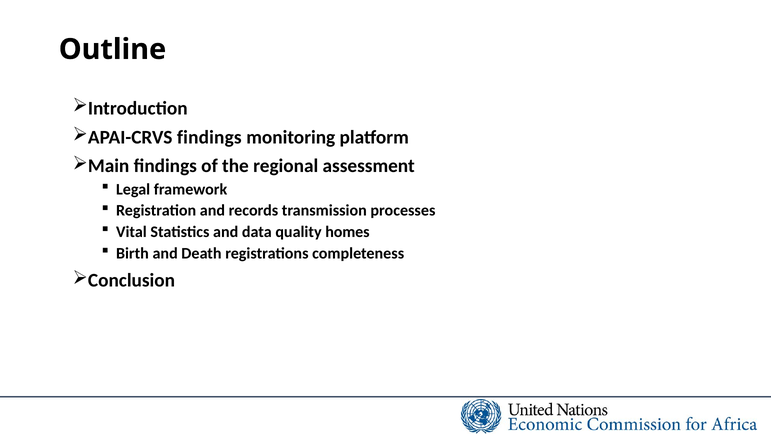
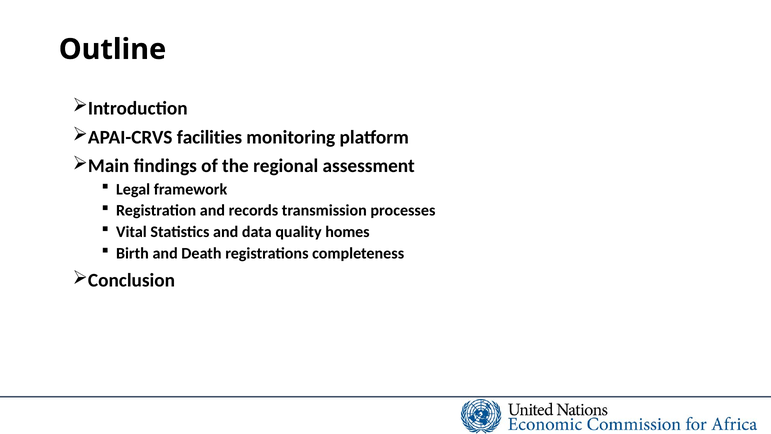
APAI-CRVS findings: findings -> facilities (209, 137)
